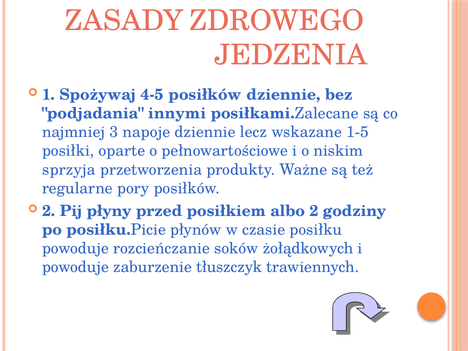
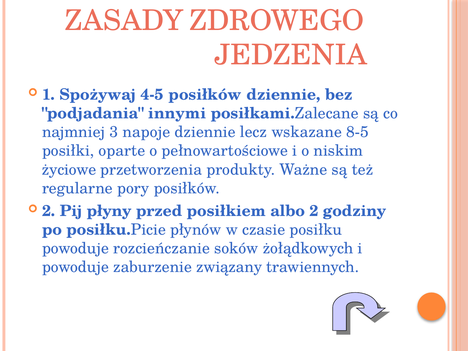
1-5: 1-5 -> 8-5 (358, 132)
sprzyja: sprzyja -> życiowe (69, 170)
tłuszczyk: tłuszczyk -> związany (229, 267)
